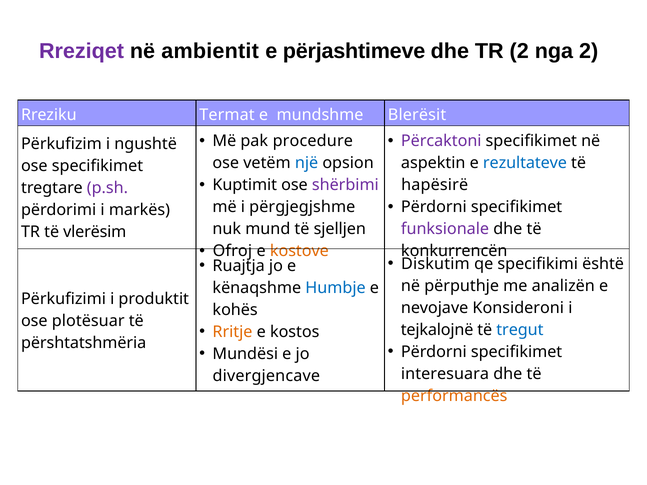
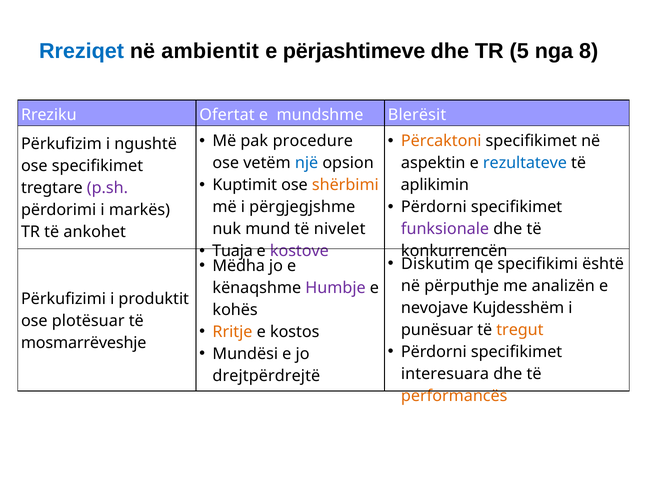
Rreziqet colour: purple -> blue (82, 51)
TR 2: 2 -> 5 (519, 51)
nga 2: 2 -> 8 (589, 51)
Termat: Termat -> Ofertat (227, 115)
Përcaktoni colour: purple -> orange (441, 141)
shërbimi colour: purple -> orange (345, 185)
hapësirë: hapësirë -> aplikimin (435, 185)
sjelljen: sjelljen -> nivelet (340, 229)
vlerësim: vlerësim -> ankohet (95, 232)
Ofroj: Ofroj -> Tuaja (233, 251)
kostove colour: orange -> purple (299, 251)
Ruajtja: Ruajtja -> Mëdha (239, 266)
Humbje colour: blue -> purple (336, 288)
Konsideroni: Konsideroni -> Kujdesshëm (518, 308)
tejkalojnë: tejkalojnë -> punësuar (437, 330)
tregut colour: blue -> orange (520, 330)
përshtatshmëria: përshtatshmëria -> mosmarrëveshje (84, 343)
divergjencave: divergjencave -> drejtpërdrejtë (266, 376)
